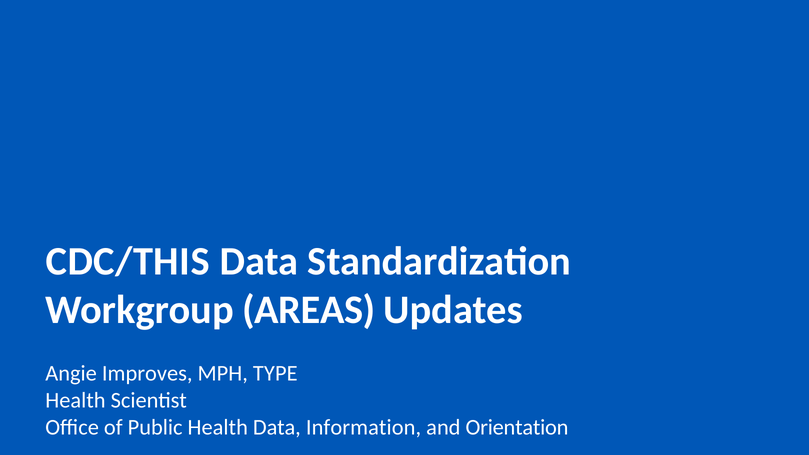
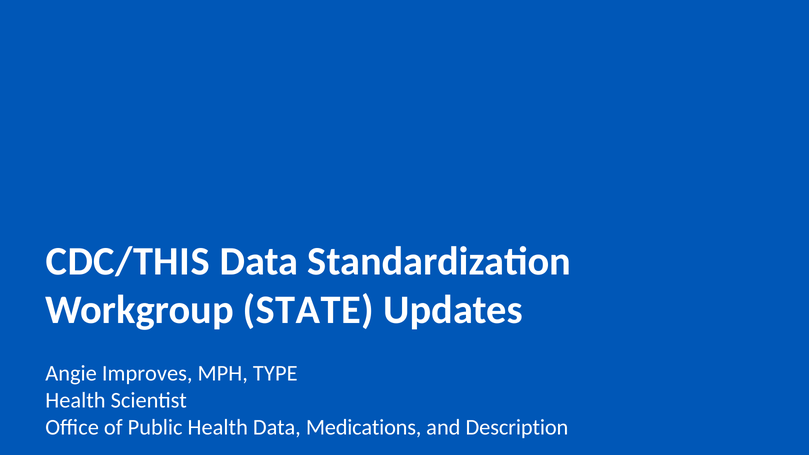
AREAS: AREAS -> STATE (308, 310)
Information: Information -> Medications (364, 427)
Orientation: Orientation -> Description (517, 427)
